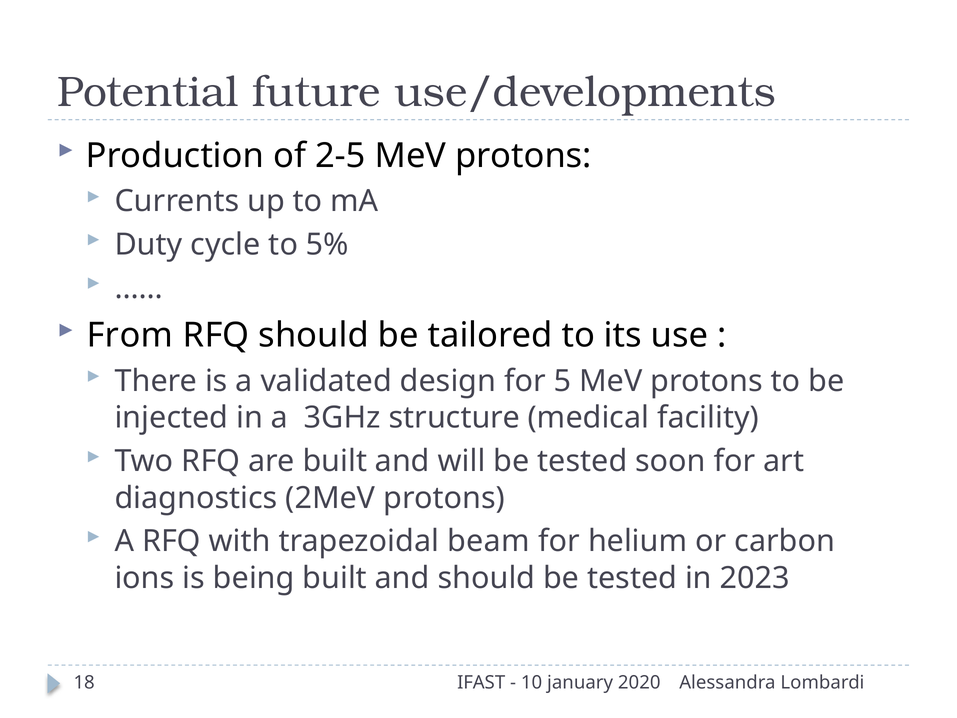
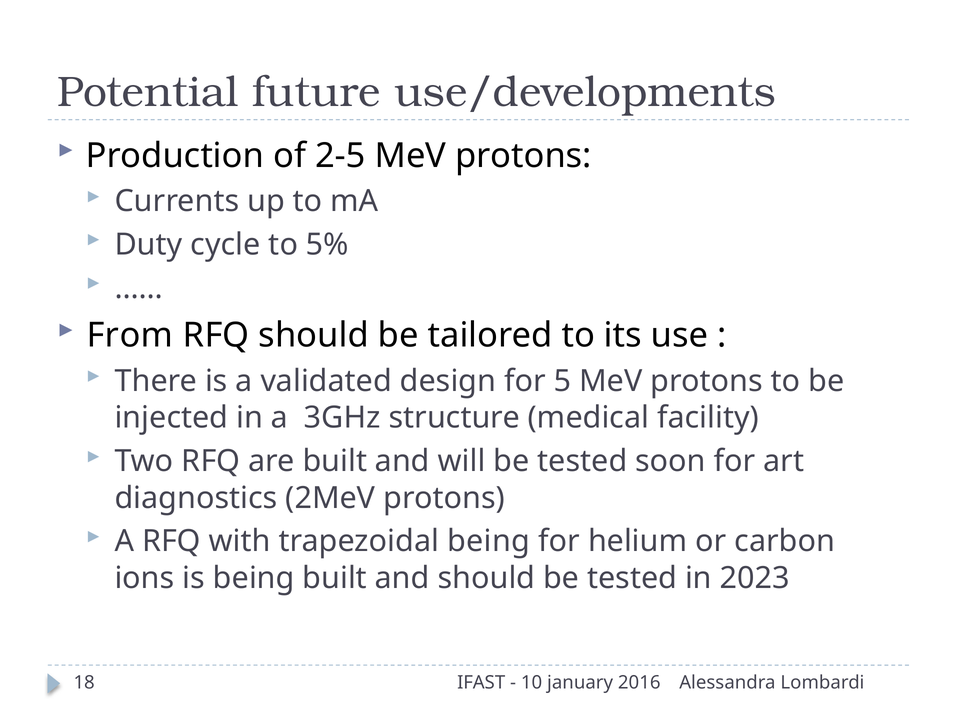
trapezoidal beam: beam -> being (489, 541)
2020: 2020 -> 2016 (639, 682)
